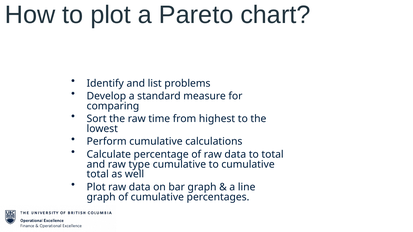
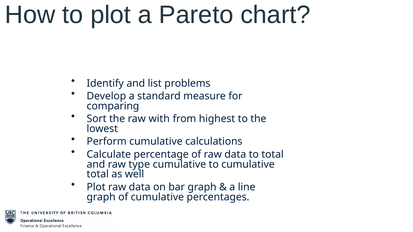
time: time -> with (159, 119)
